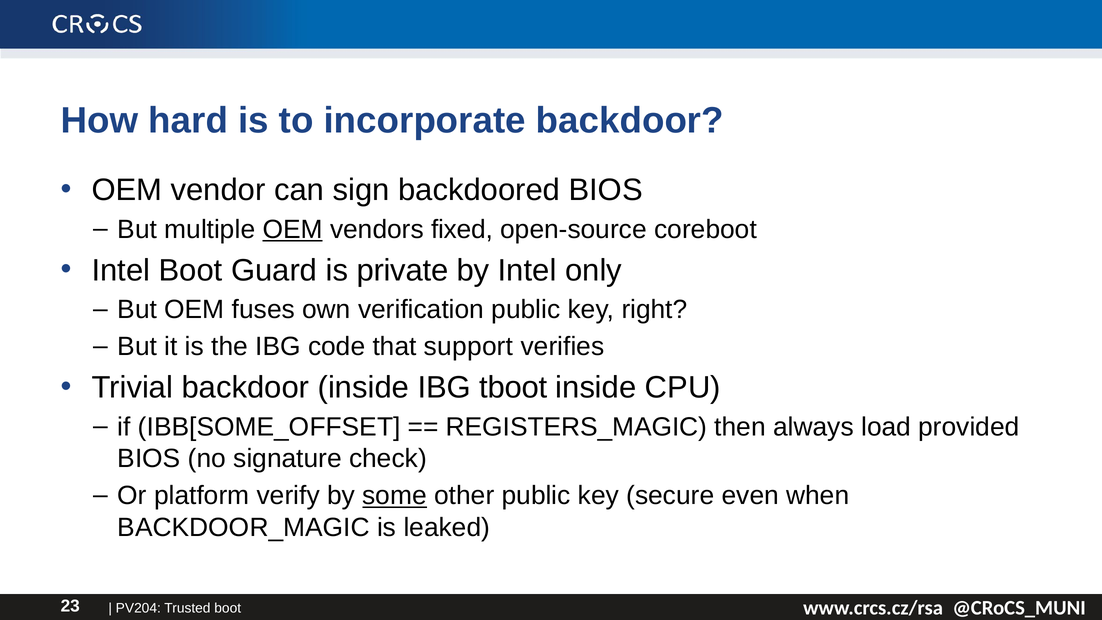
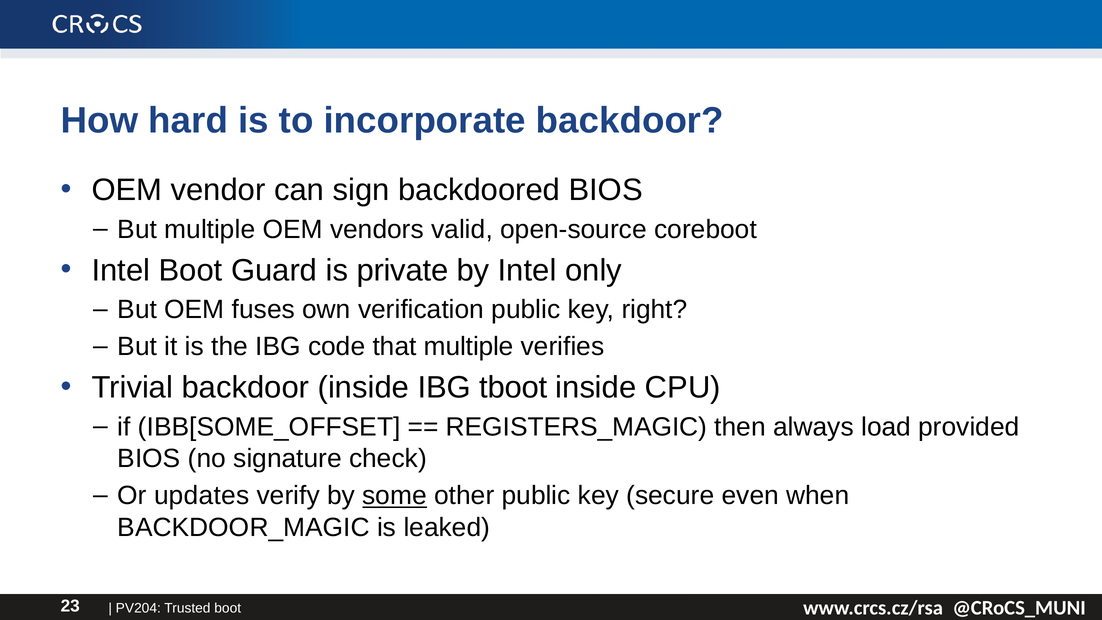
OEM underline: present -> none (293, 229)
fixed: fixed -> valid (462, 229)
that support: support -> multiple (469, 347)
platform: platform -> updates (202, 496)
